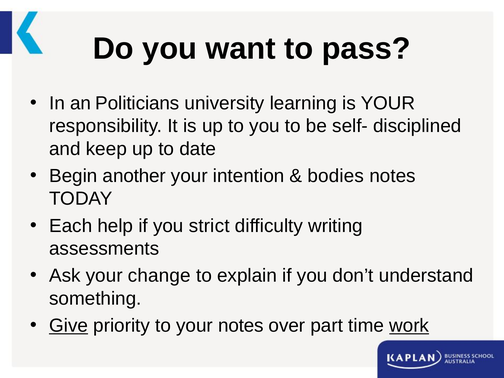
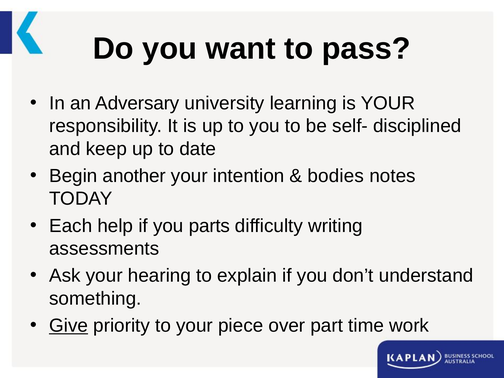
Politicians: Politicians -> Adversary (137, 103)
strict: strict -> parts (209, 226)
change: change -> hearing (159, 276)
your notes: notes -> piece (241, 326)
work underline: present -> none (409, 326)
